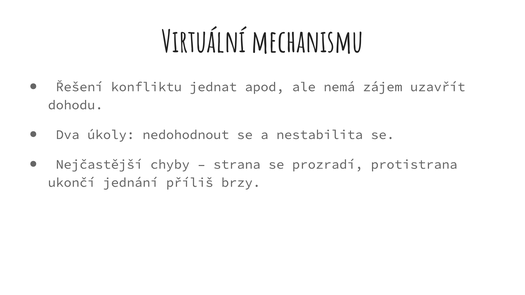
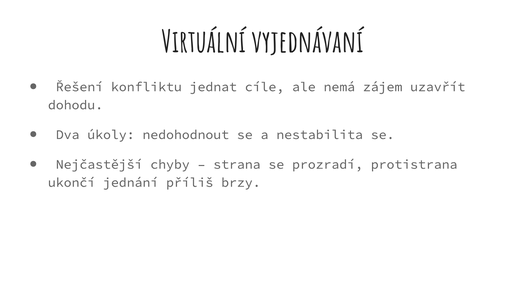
mechanismu: mechanismu -> vyjednávaní (307, 43)
apod: apod -> cíle (265, 87)
